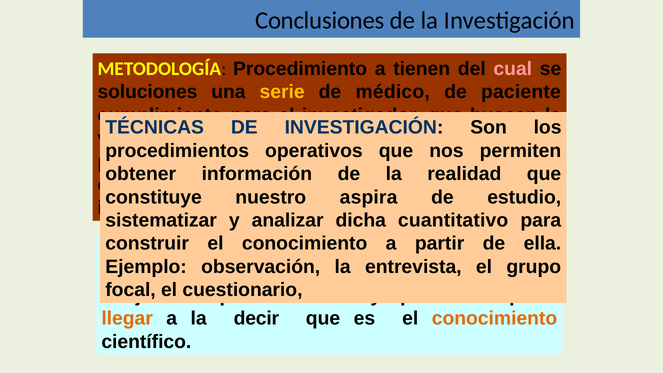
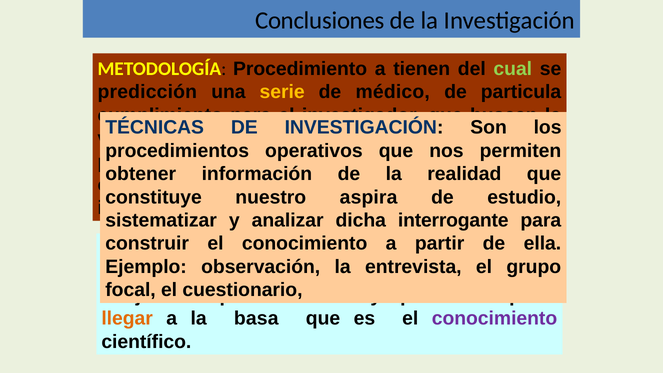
cual colour: pink -> light green (513, 69)
soluciones: soluciones -> predicción (147, 92)
paciente: paciente -> particula (521, 92)
cuantitativo: cuantitativo -> interrogante (453, 220)
decir: decir -> basa (256, 318)
conocimiento colour: orange -> purple (495, 318)
